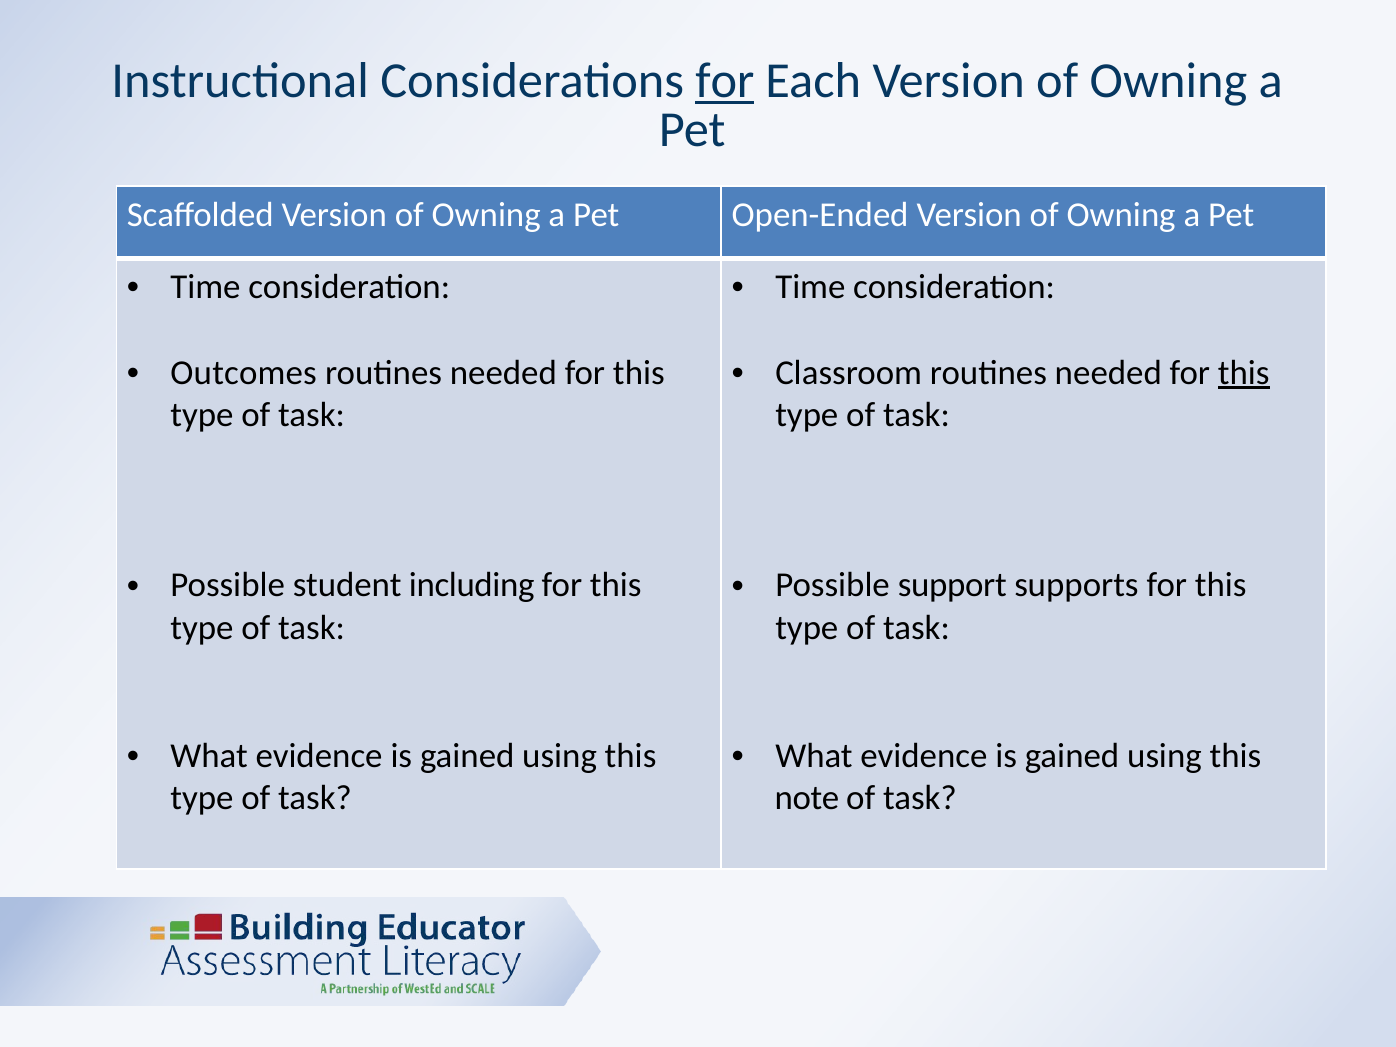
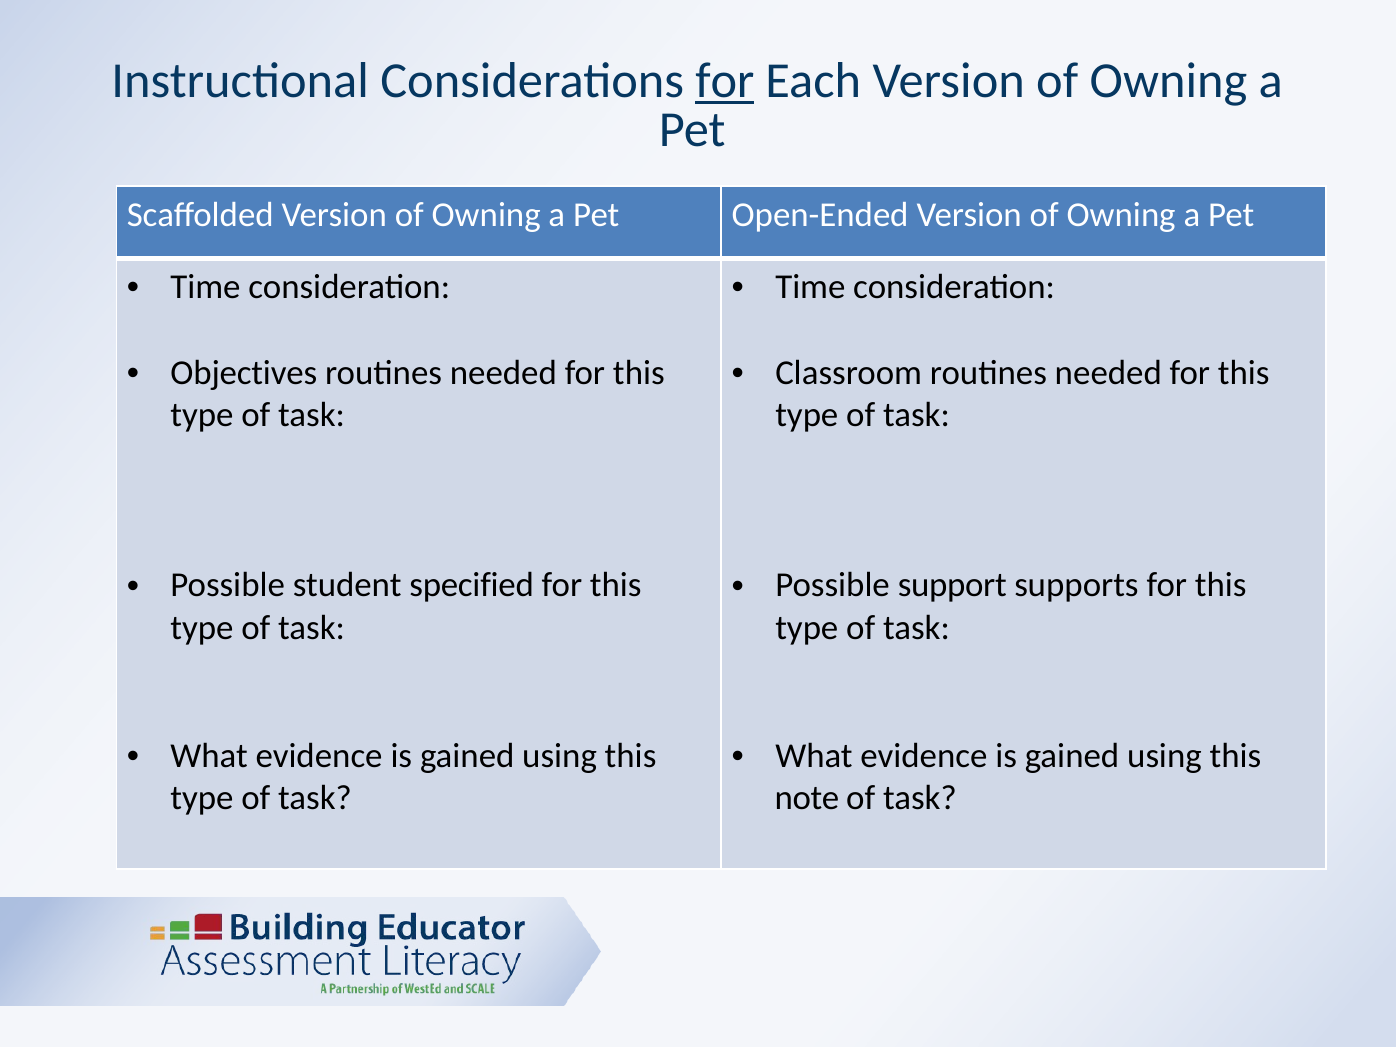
Outcomes: Outcomes -> Objectives (244, 372)
this underline: present -> none (1244, 372)
including: including -> specified (472, 585)
